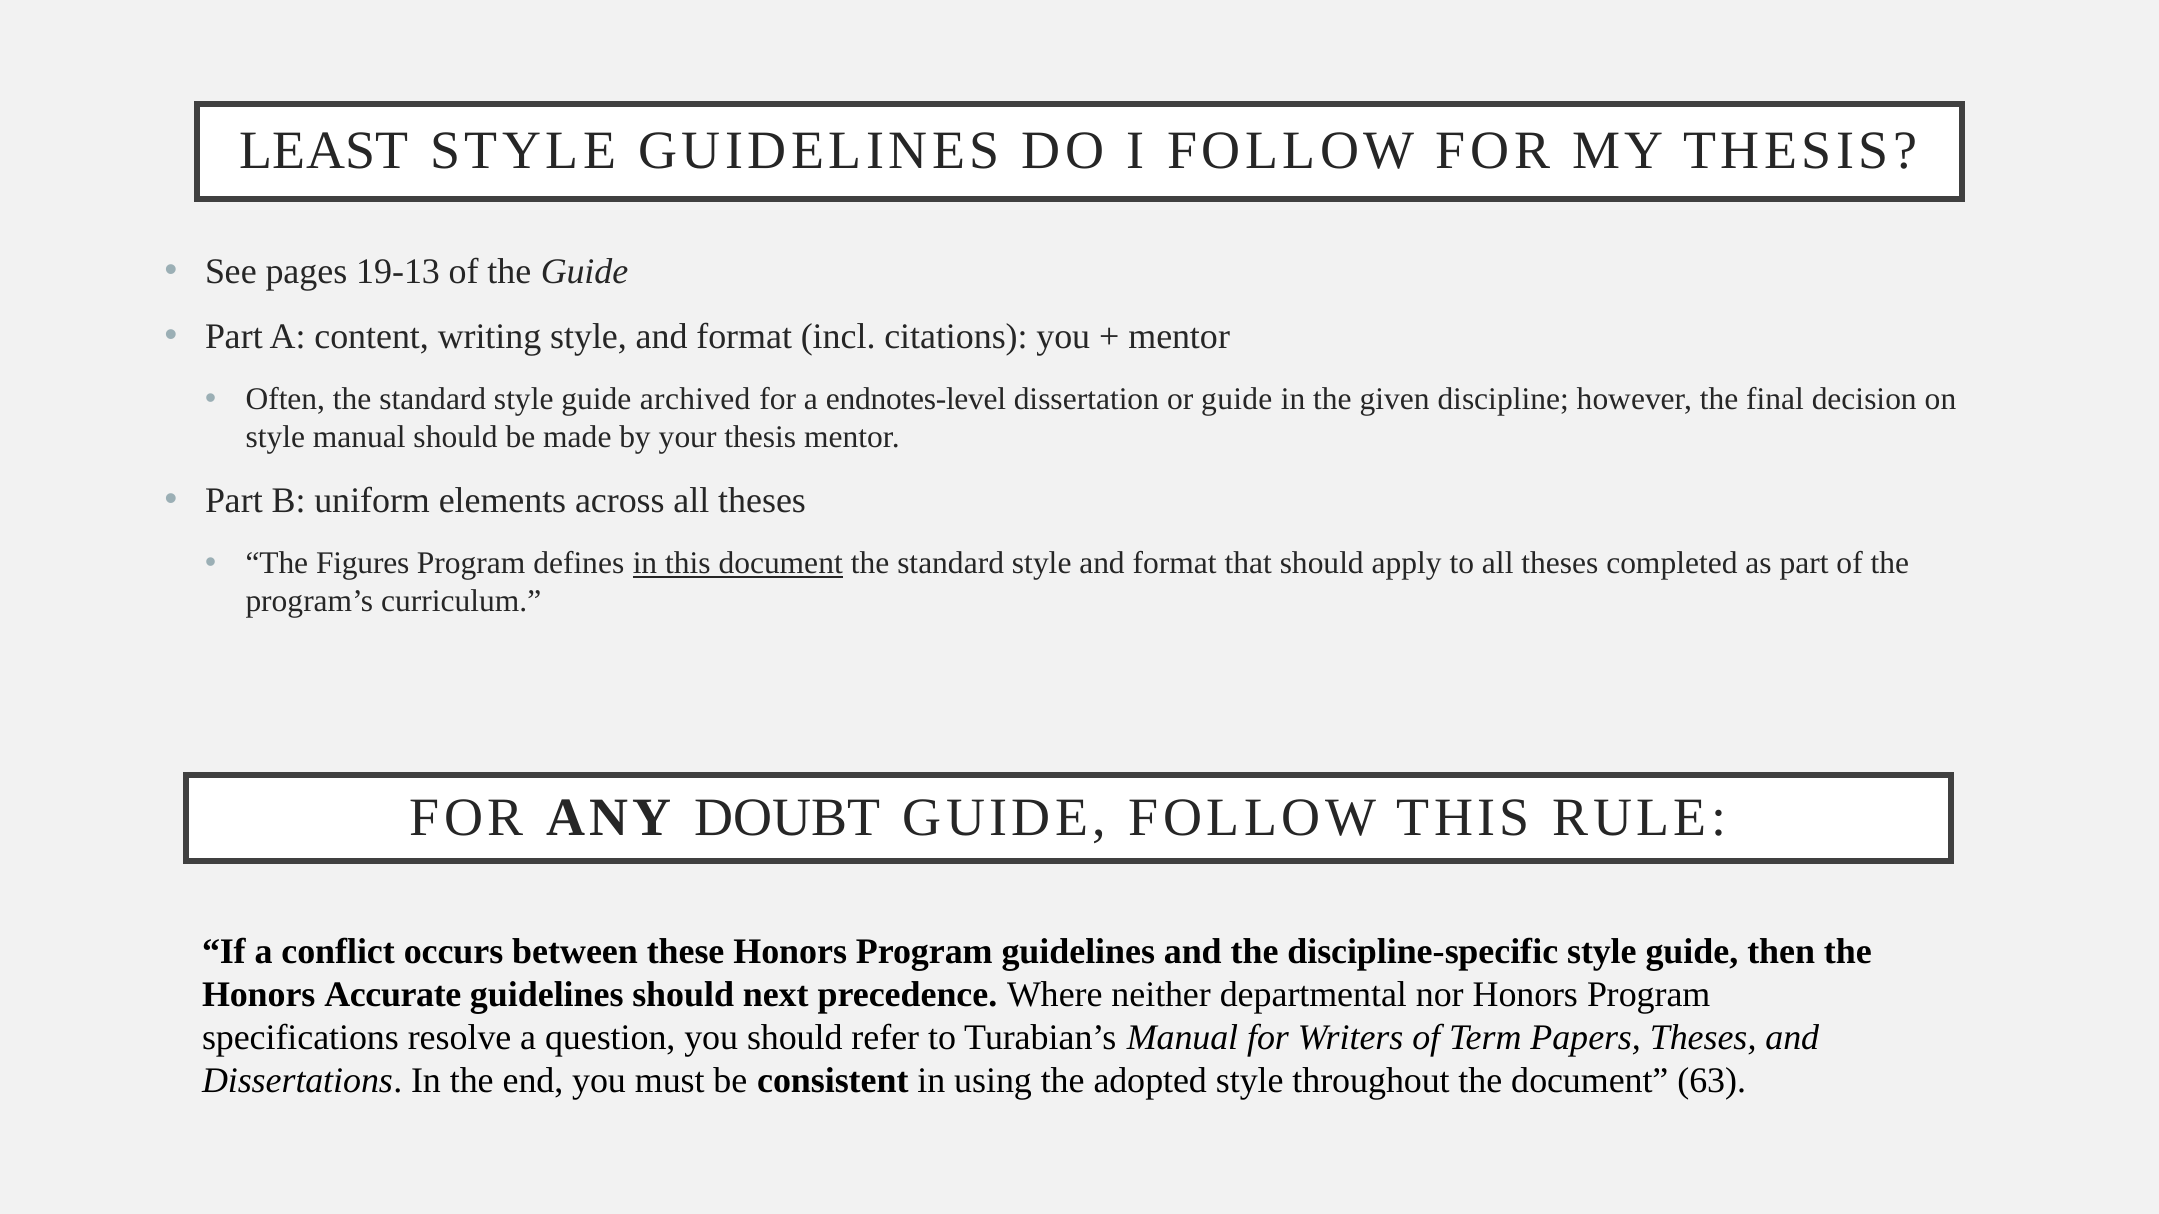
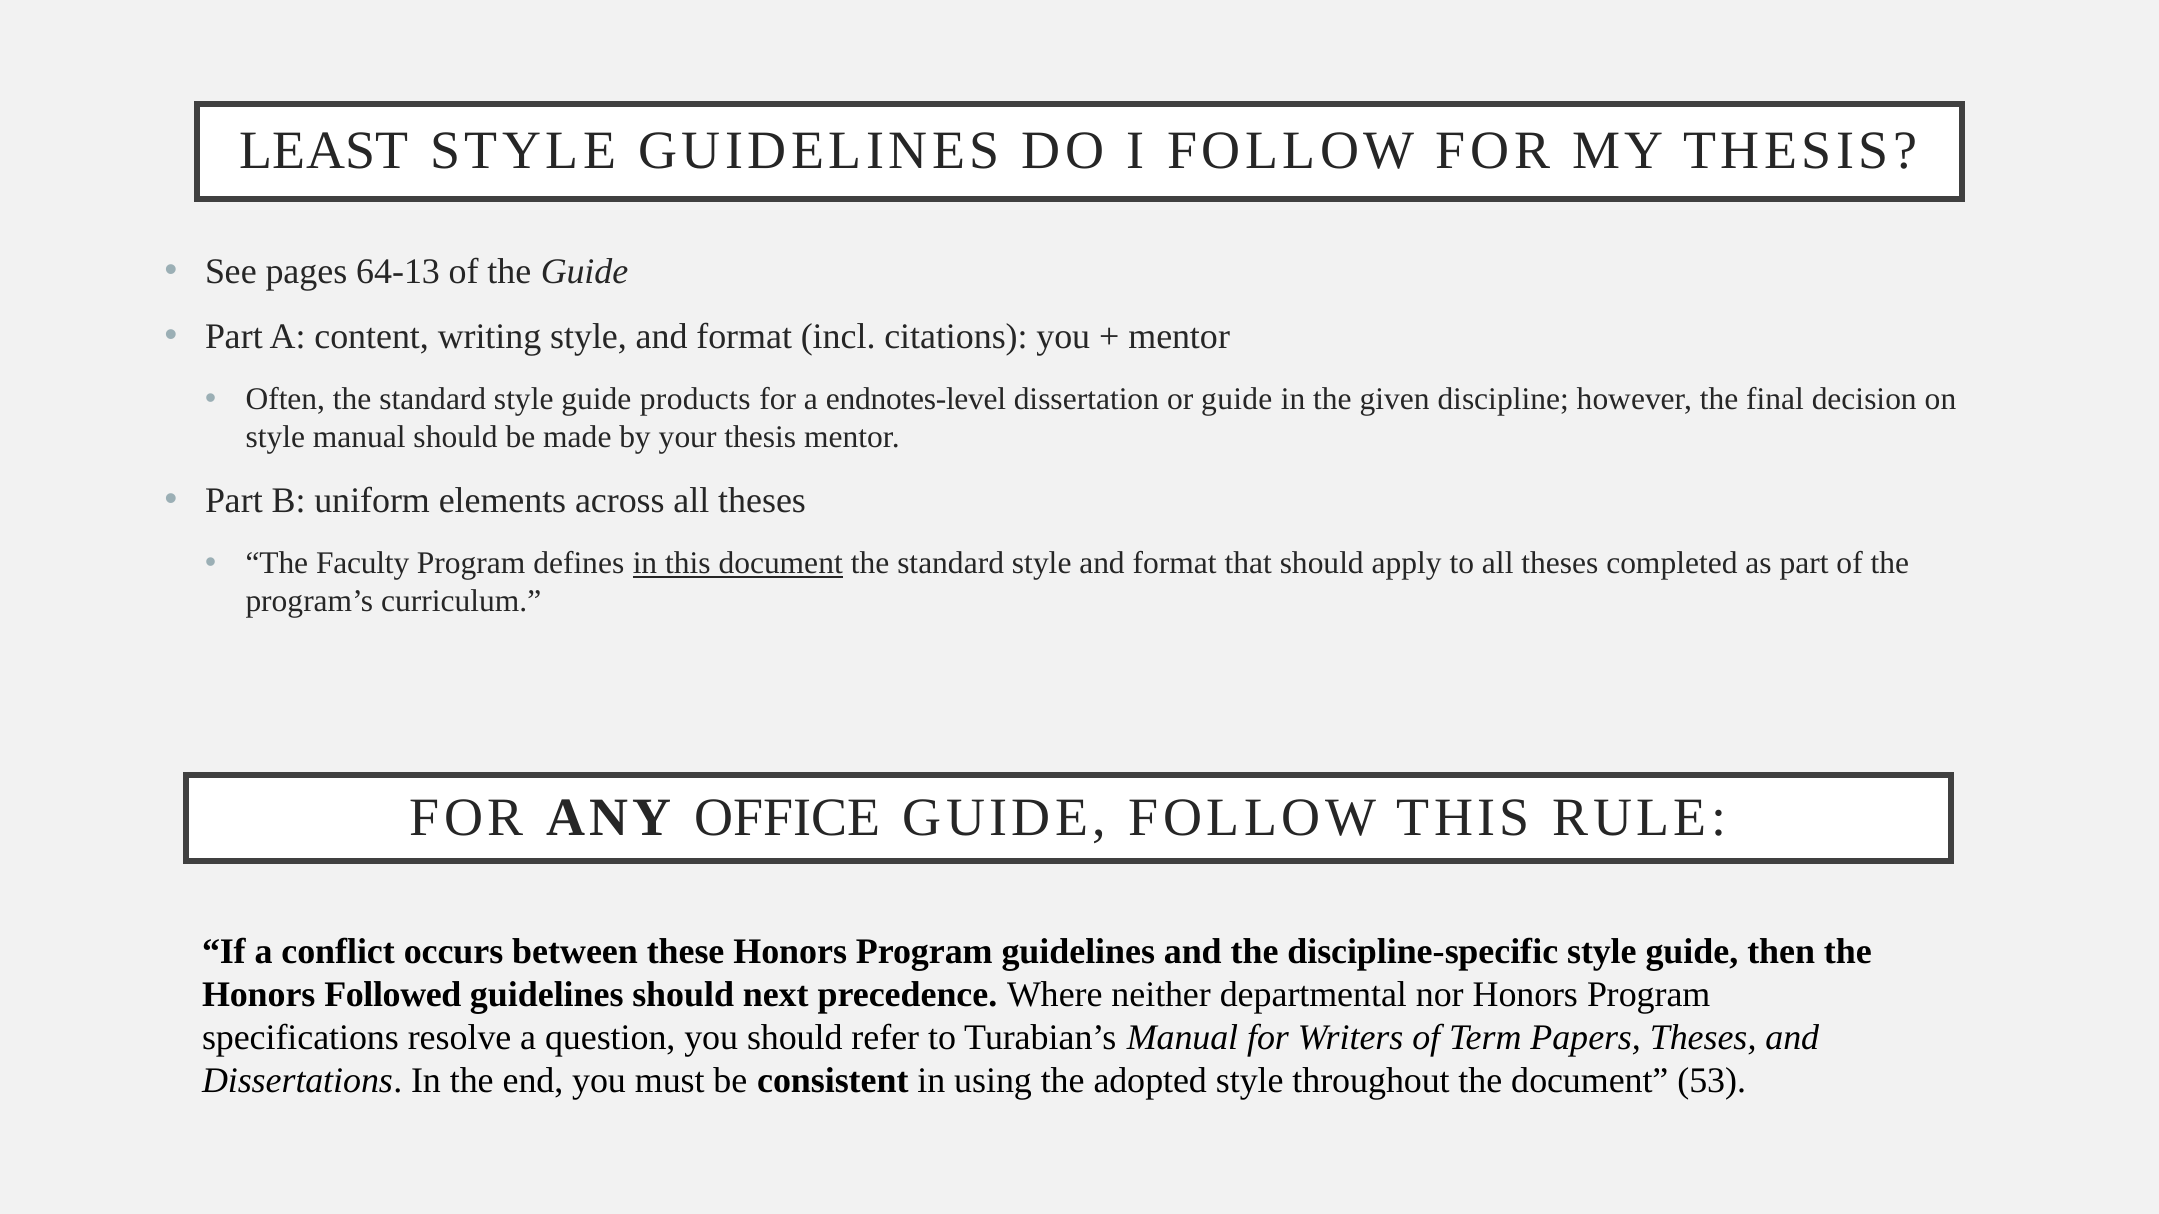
19-13: 19-13 -> 64-13 (398, 271)
archived: archived -> products (695, 400)
Figures: Figures -> Faculty (363, 563)
DOUBT: DOUBT -> OFFICE (787, 818)
Accurate: Accurate -> Followed (393, 995)
63: 63 -> 53 (1712, 1081)
